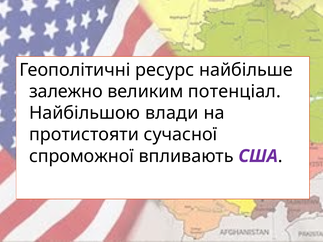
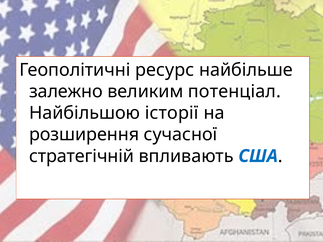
влади: влади -> історії (172, 113)
протистояти: протистояти -> розширення (84, 135)
спроможної: спроможної -> стратегічній (82, 156)
США colour: purple -> blue (258, 156)
